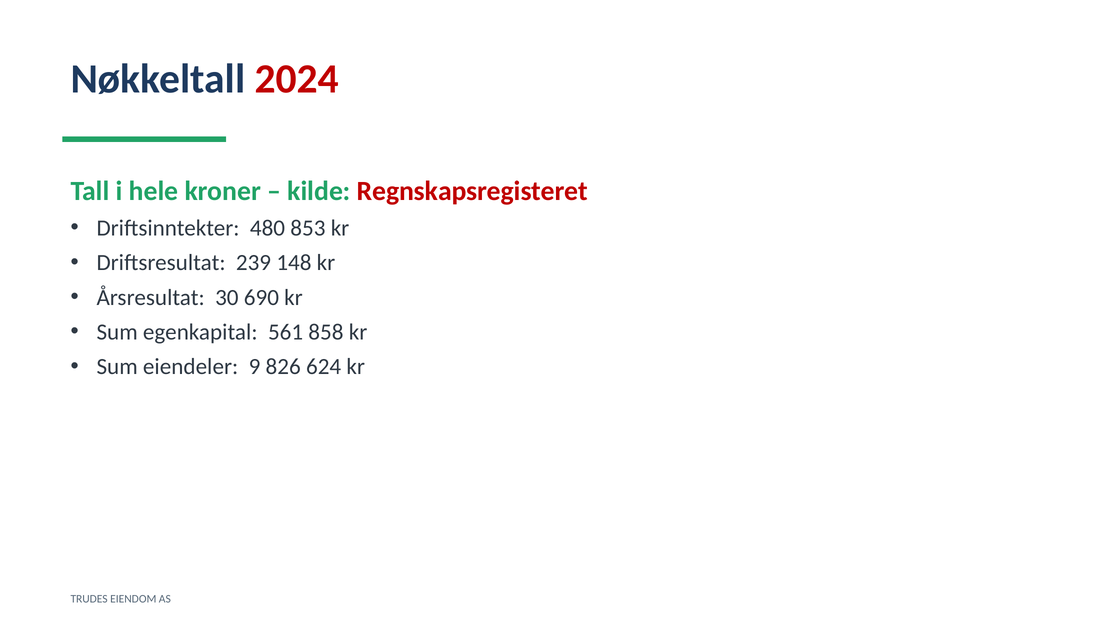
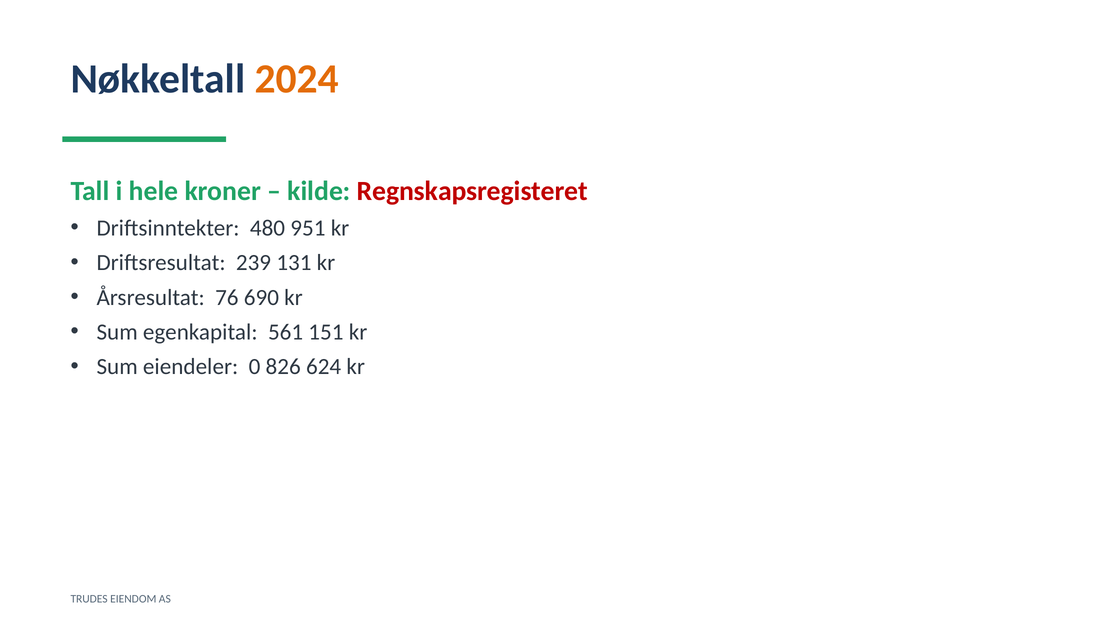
2024 colour: red -> orange (297, 79)
853: 853 -> 951 (308, 228)
148: 148 -> 131 (294, 263)
30: 30 -> 76 (227, 297)
858: 858 -> 151 (326, 332)
9: 9 -> 0 (254, 367)
